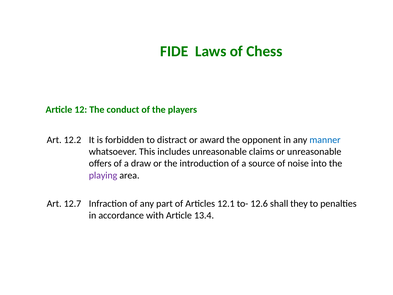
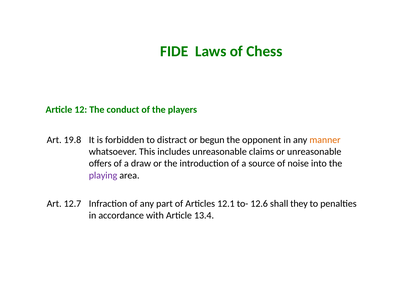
12.2: 12.2 -> 19.8 (72, 140)
award: award -> begun (212, 140)
manner colour: blue -> orange (325, 140)
